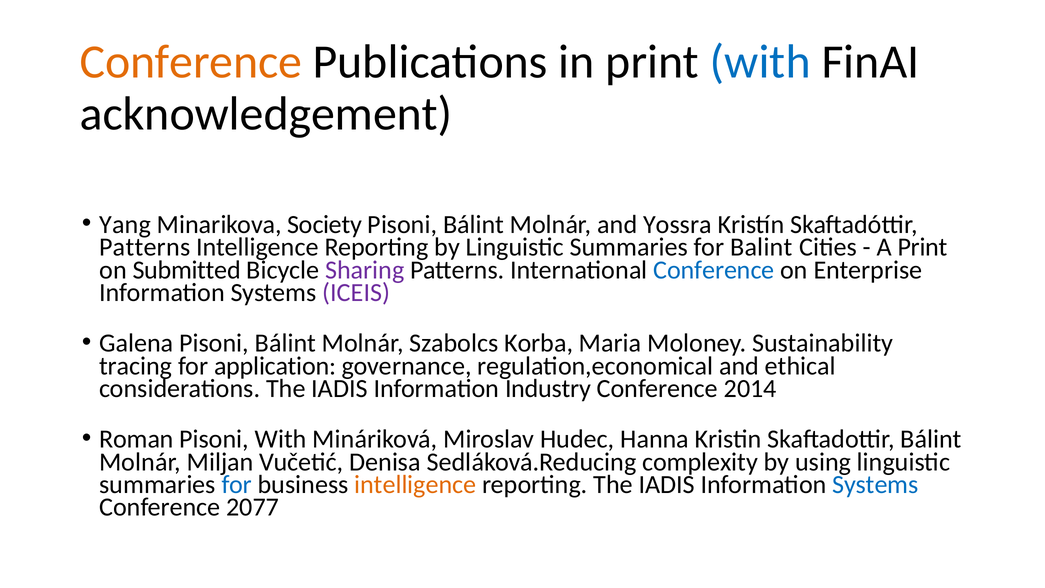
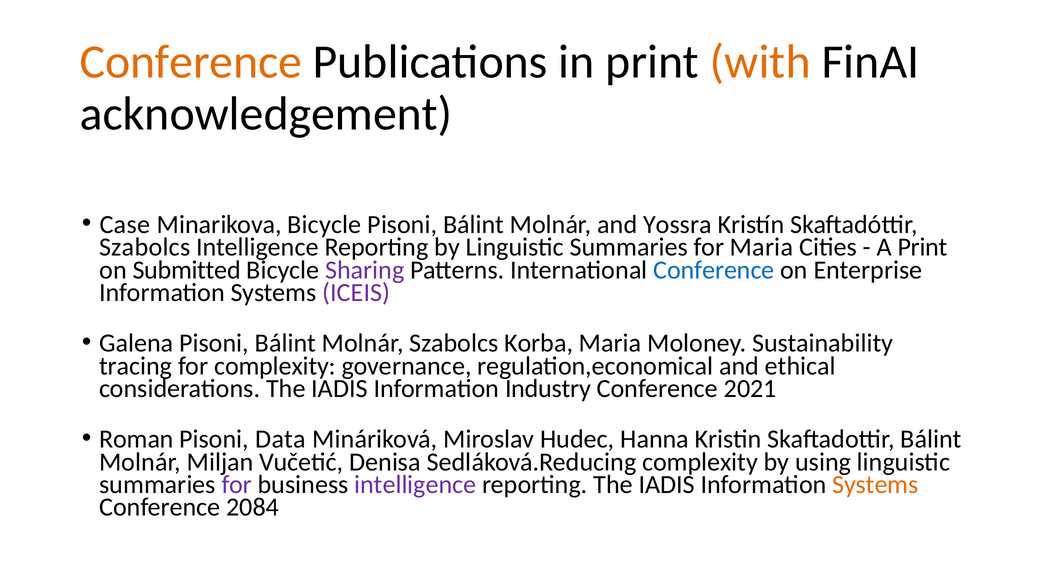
with colour: blue -> orange (760, 62)
Yang: Yang -> Case (125, 225)
Minarikova Society: Society -> Bicycle (324, 225)
Patterns: Patterns -> Szabolcs (145, 247)
for Balint: Balint -> Maria (762, 247)
for application: application -> complexity (275, 366)
2014: 2014 -> 2021 (750, 388)
Pisoni With: With -> Data (281, 439)
for colour: blue -> purple (237, 484)
intelligence colour: orange -> purple (415, 484)
Systems colour: blue -> orange (875, 484)
2077: 2077 -> 2084 (253, 507)
